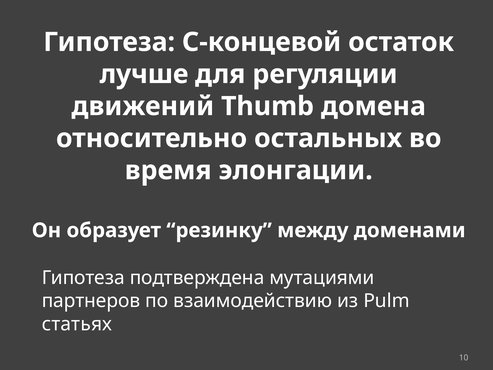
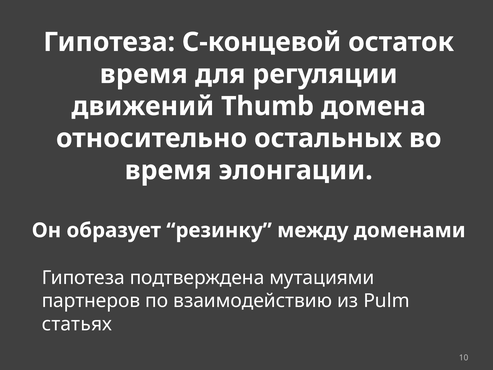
лучше: лучше -> время (144, 74)
